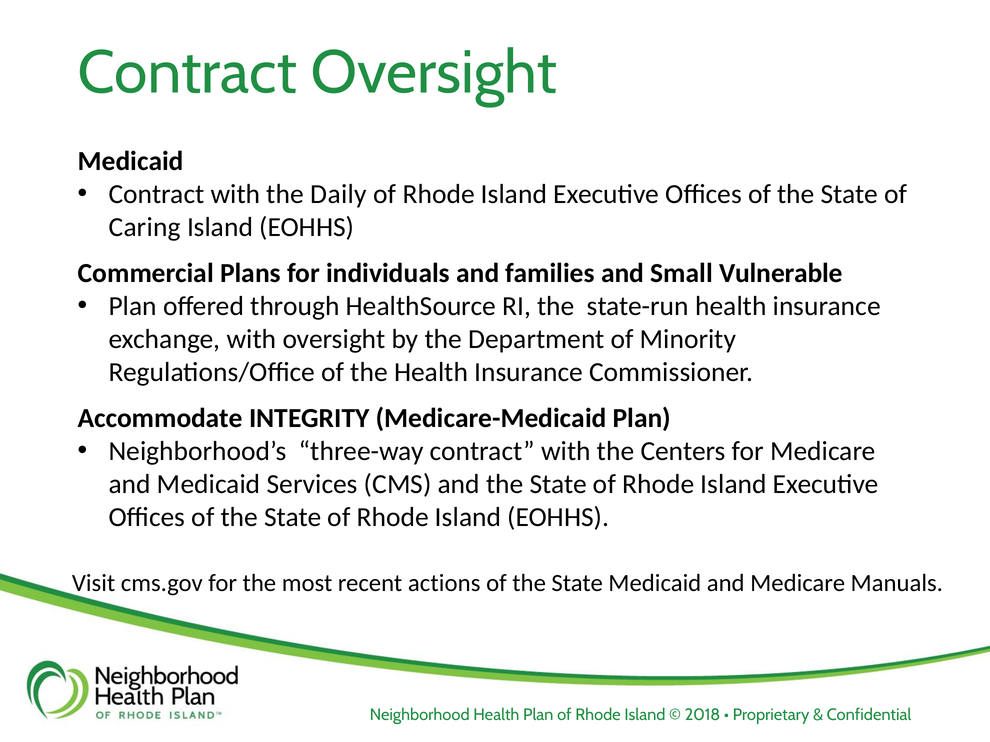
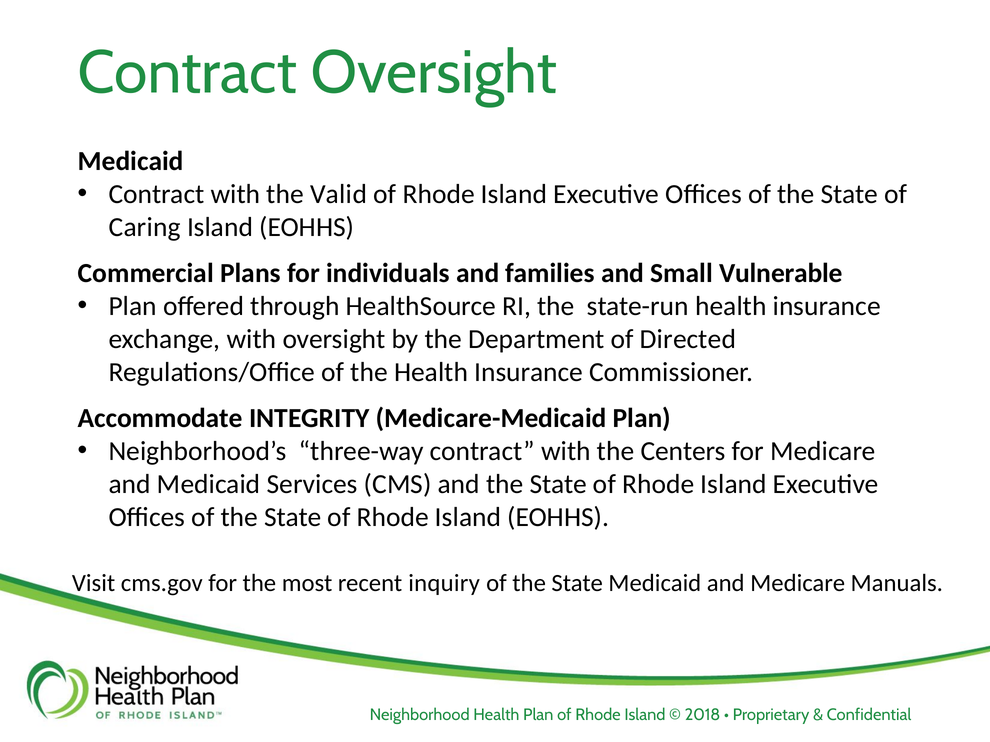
Daily: Daily -> Valid (339, 194)
Minority: Minority -> Directed (688, 339)
actions: actions -> inquiry (444, 583)
